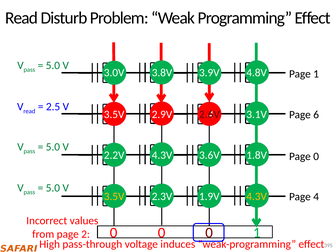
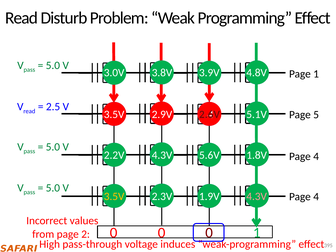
3.1V: 3.1V -> 5.1V (257, 114)
6: 6 -> 5 (316, 115)
3.6V: 3.6V -> 5.6V (209, 155)
0: 0 -> 4 (316, 156)
4.3V colour: yellow -> pink (257, 196)
